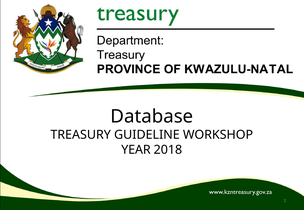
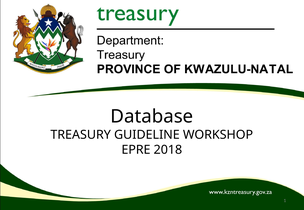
YEAR: YEAR -> EPRE (136, 150)
